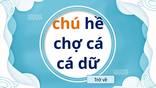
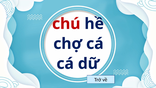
chú colour: orange -> red (66, 24)
